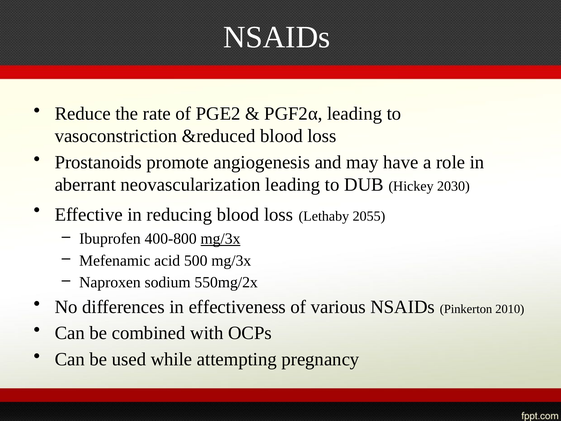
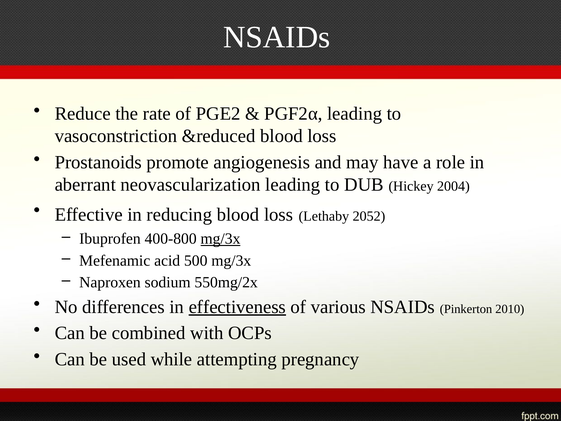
2030: 2030 -> 2004 (453, 186)
2055: 2055 -> 2052 (369, 216)
effectiveness underline: none -> present (237, 307)
